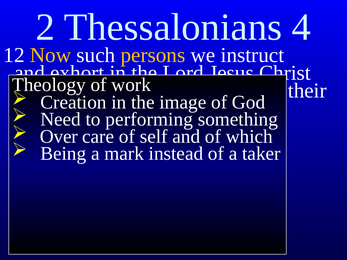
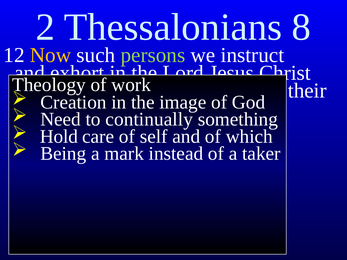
4: 4 -> 8 (301, 27)
persons colour: yellow -> light green (153, 55)
performing: performing -> continually (149, 119)
Over: Over -> Hold (59, 137)
